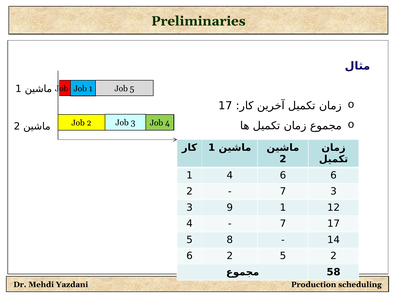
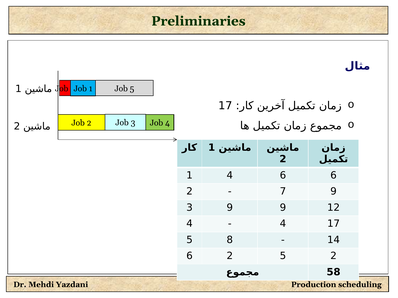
7 3: 3 -> 9 (334, 192)
9 1: 1 -> 9 (283, 208)
7: 7 -> 4 (283, 224)
